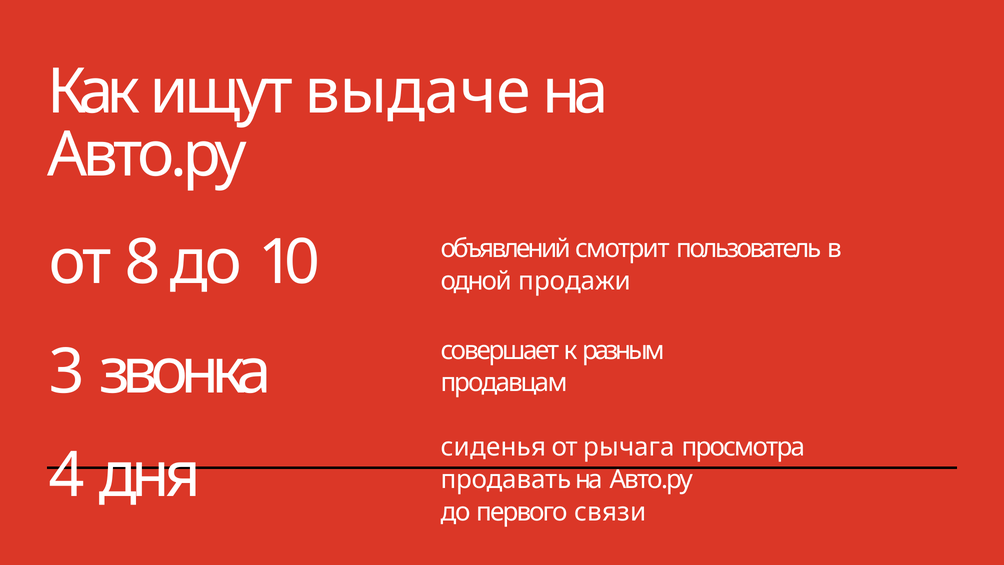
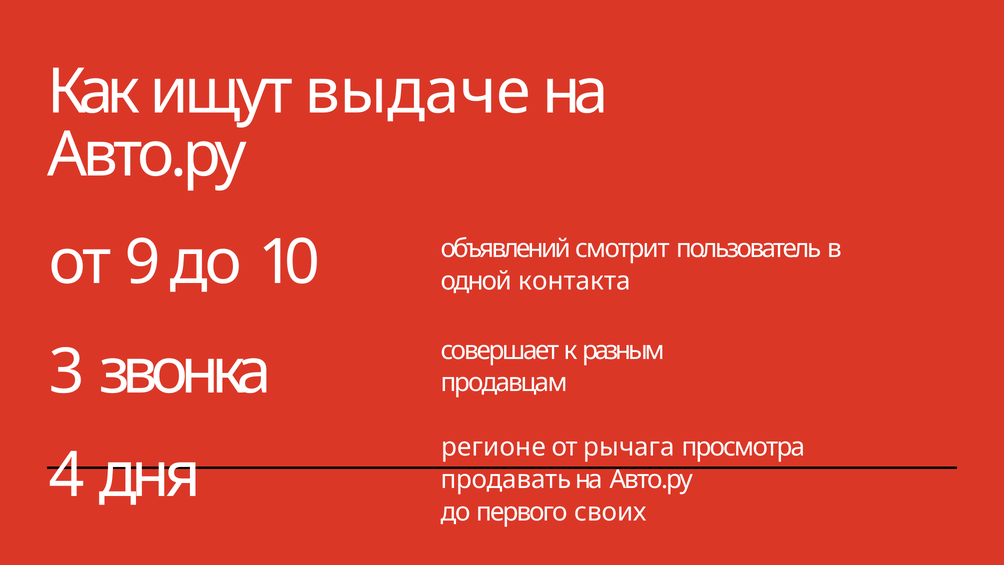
8: 8 -> 9 (143, 262)
продажи: продажи -> контакта (575, 281)
сиденья: сиденья -> регионе (494, 447)
связи: связи -> своих (610, 512)
